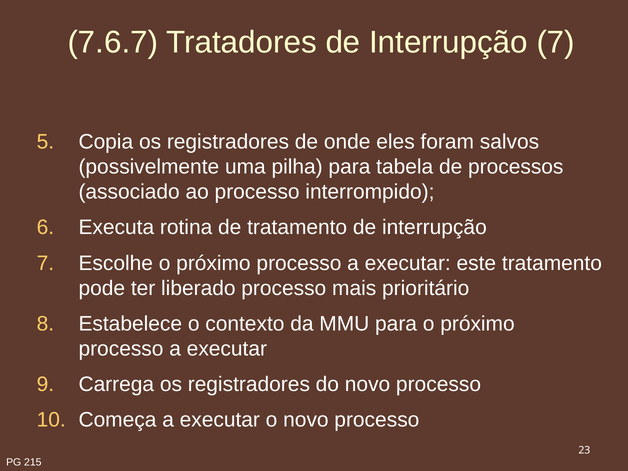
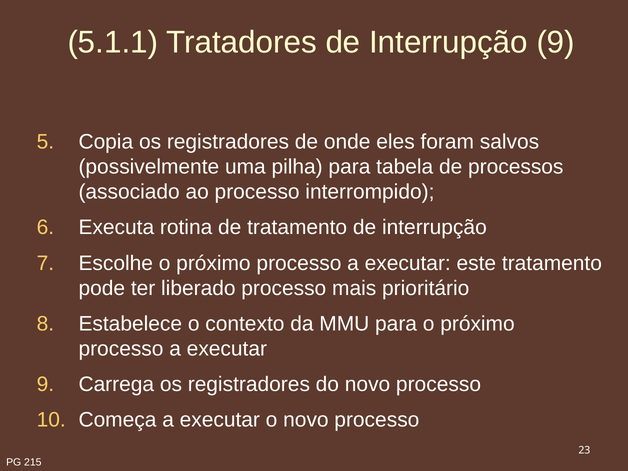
7.6.7: 7.6.7 -> 5.1.1 (113, 42)
Tratadores de Interrupção 7: 7 -> 9 (556, 42)
